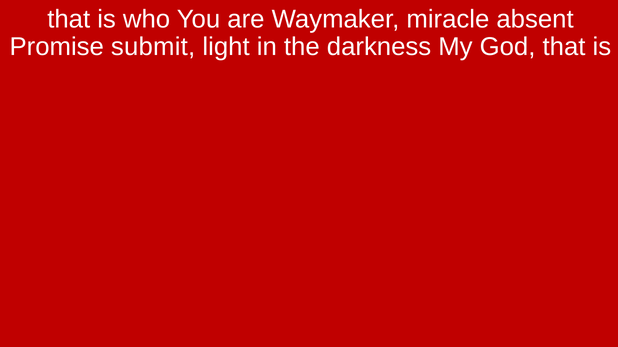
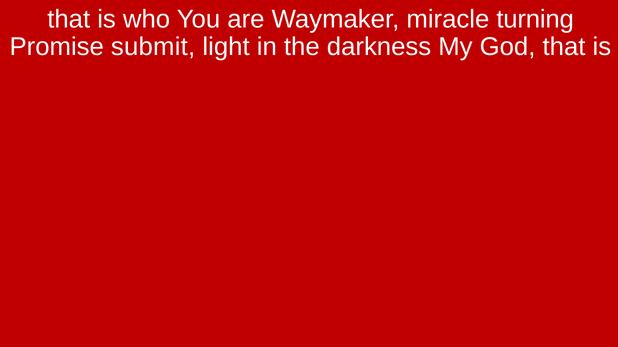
absent: absent -> turning (535, 19)
